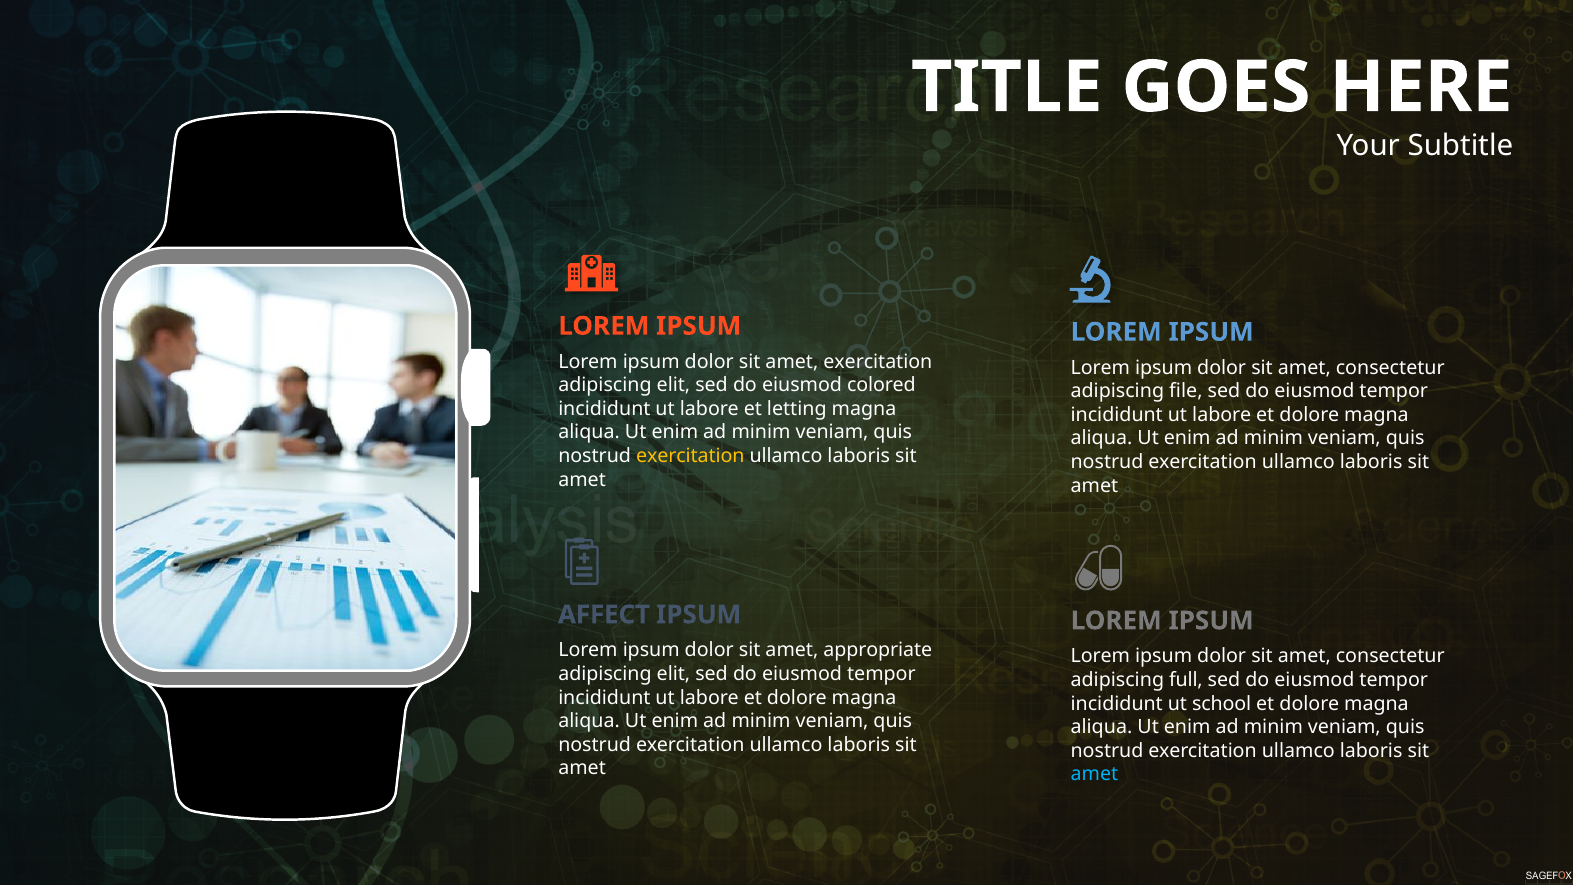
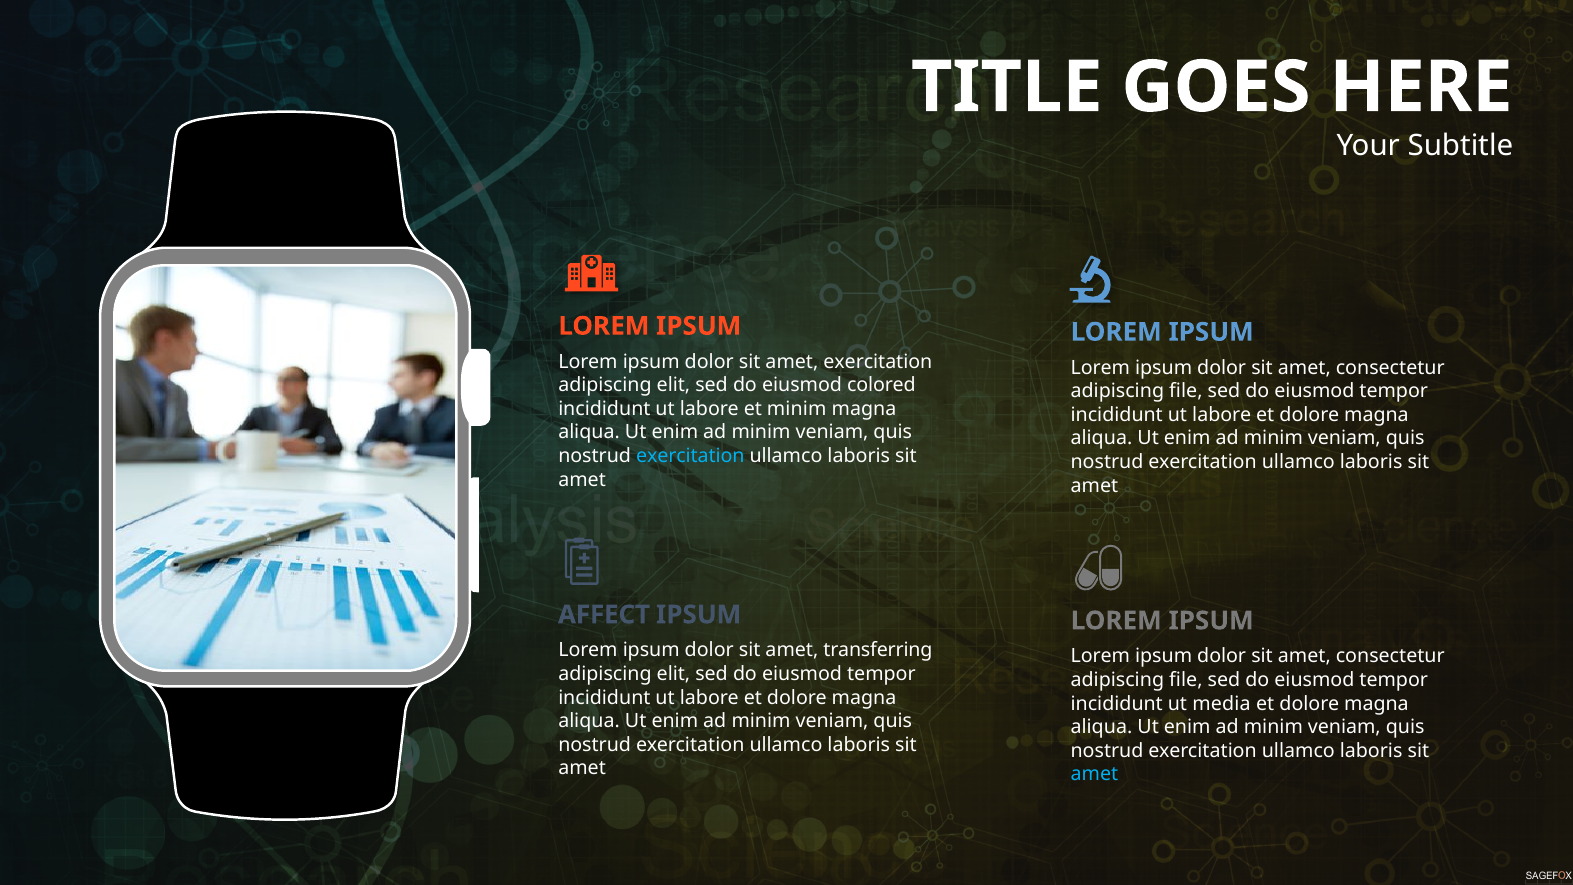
et letting: letting -> minim (797, 409)
exercitation colour: yellow -> light blue (690, 456)
appropriate: appropriate -> transferring (878, 650)
full: full -> file (1186, 680)
school: school -> media (1222, 703)
